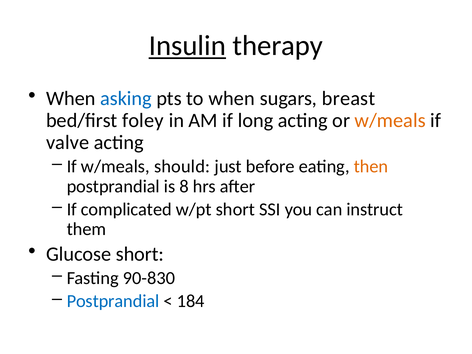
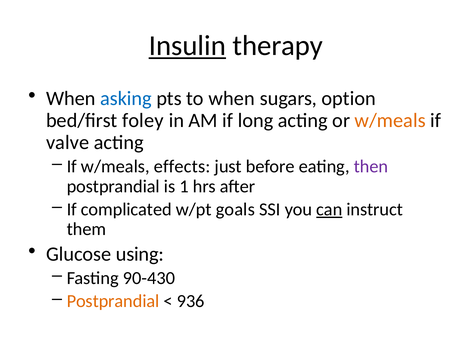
breast: breast -> option (349, 99)
should: should -> effects (182, 166)
then colour: orange -> purple (371, 166)
8: 8 -> 1 (184, 186)
w/pt short: short -> goals (235, 209)
can underline: none -> present (329, 209)
Glucose short: short -> using (140, 254)
90-830: 90-830 -> 90-430 (149, 278)
Postprandial colour: blue -> orange (113, 301)
184: 184 -> 936 (191, 301)
